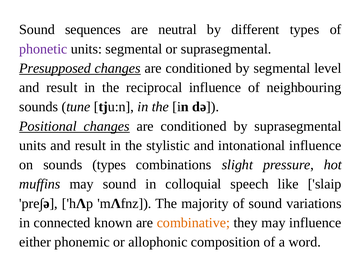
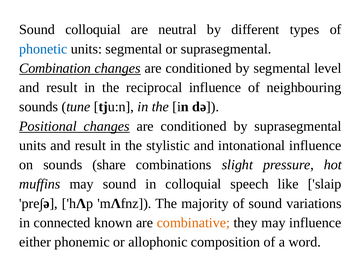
Sound sequences: sequences -> colloquial (93, 30)
phonetic colour: purple -> blue (43, 49)
Presupposed: Presupposed -> Combination (55, 68)
sounds types: types -> share (109, 165)
